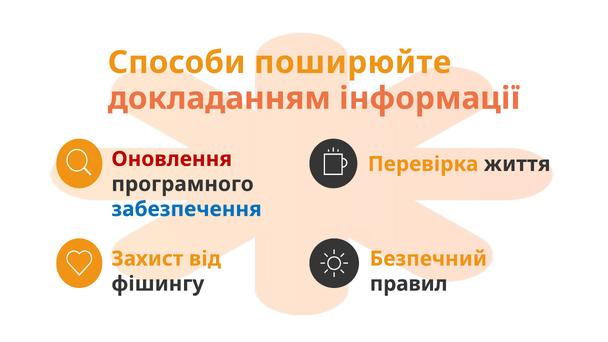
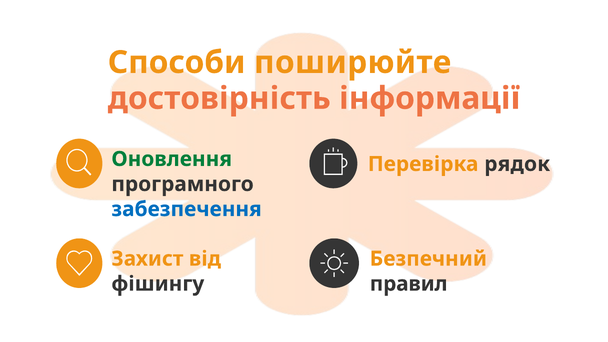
докладанням: докладанням -> достовірність (219, 98)
Оновлення colour: red -> green (172, 159)
життя: життя -> рядок (517, 164)
